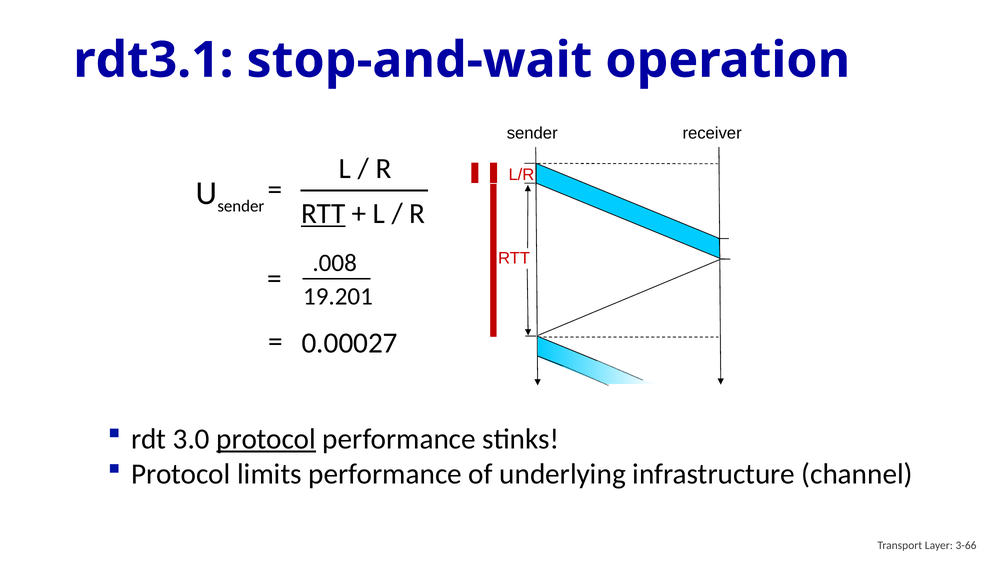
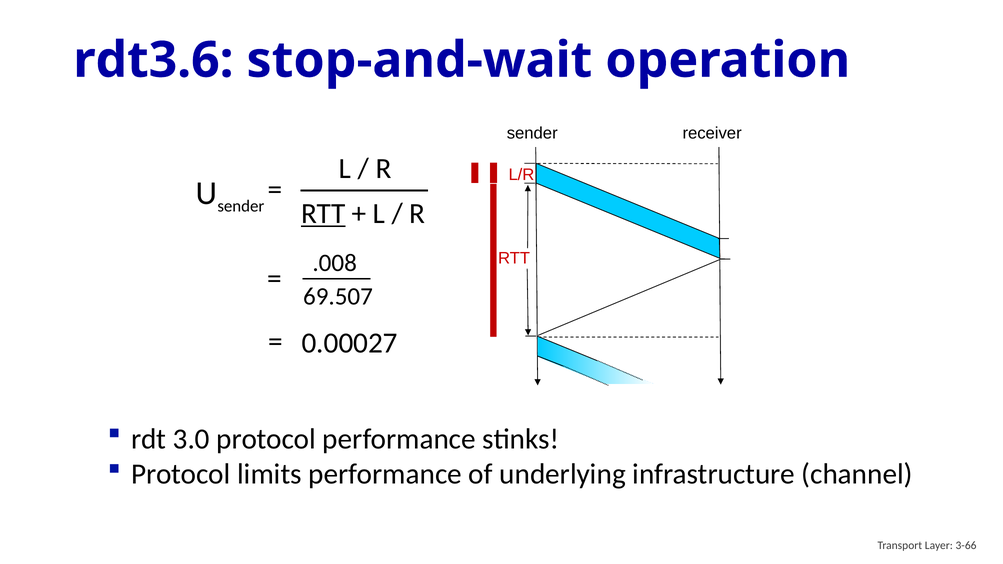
rdt3.1: rdt3.1 -> rdt3.6 (153, 60)
19.201: 19.201 -> 69.507 (338, 296)
protocol underline: present -> none (266, 439)
